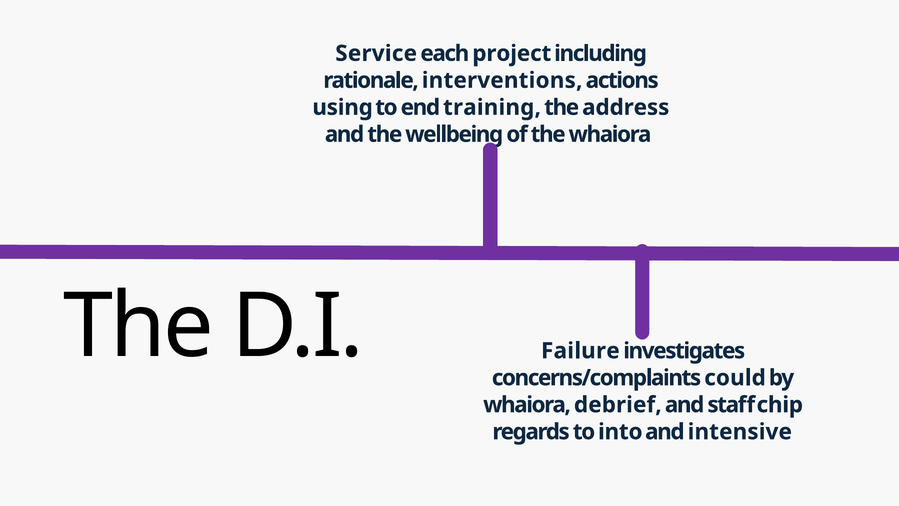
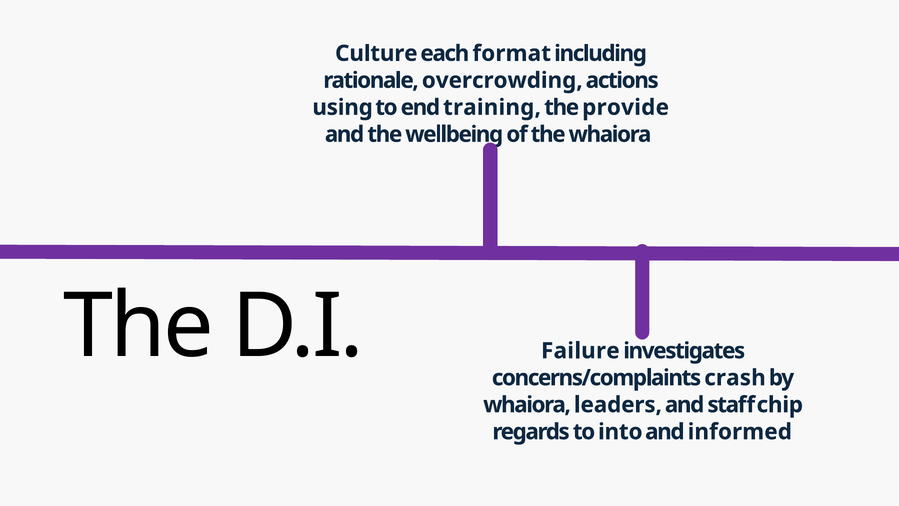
Service: Service -> Culture (376, 53)
project: project -> format (512, 53)
interventions: interventions -> overcrowding (502, 80)
address: address -> provide (626, 107)
could: could -> crash (735, 378)
debrief: debrief -> leaders (618, 405)
intensive: intensive -> informed (740, 432)
